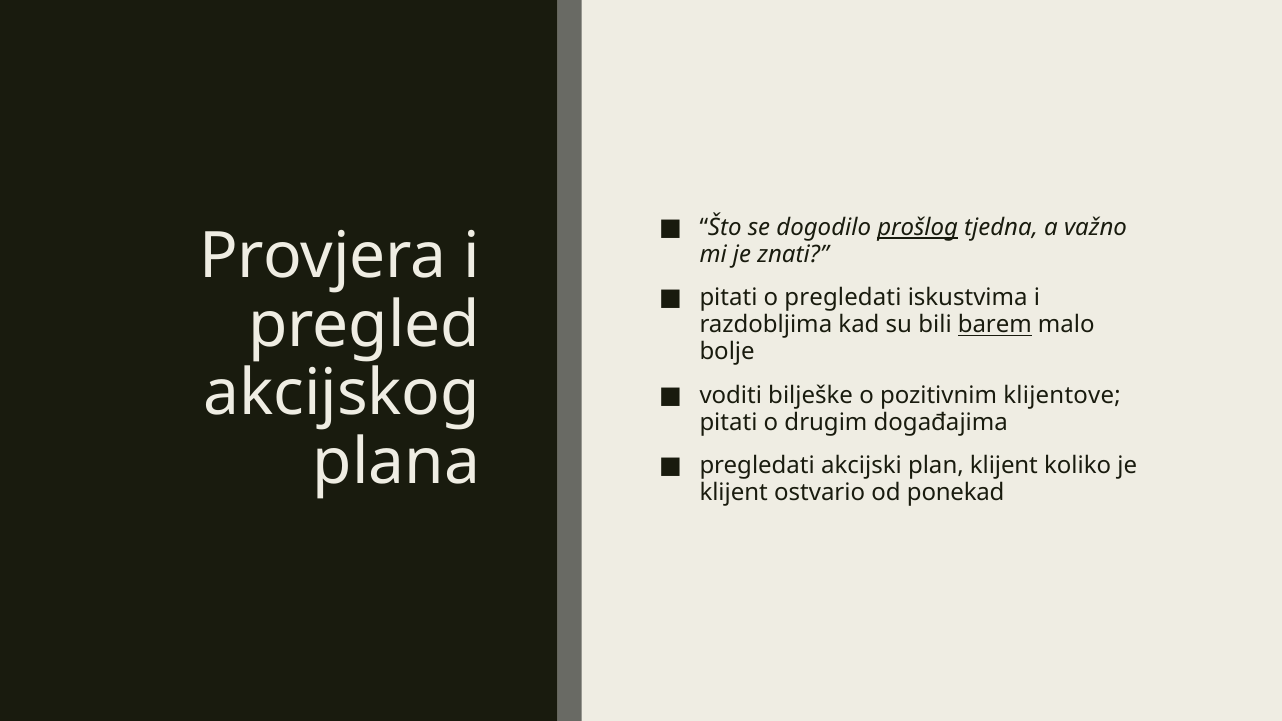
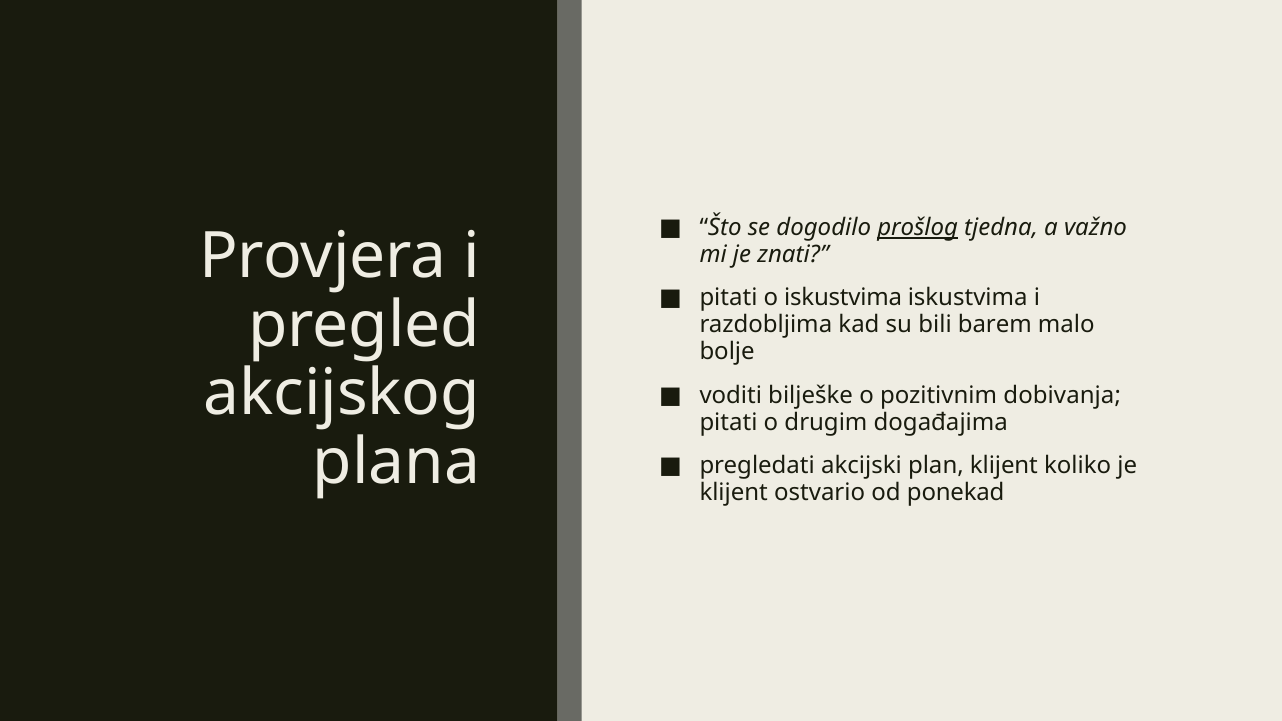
o pregledati: pregledati -> iskustvima (843, 298)
barem underline: present -> none (995, 325)
klijentove: klijentove -> dobivanja (1062, 395)
